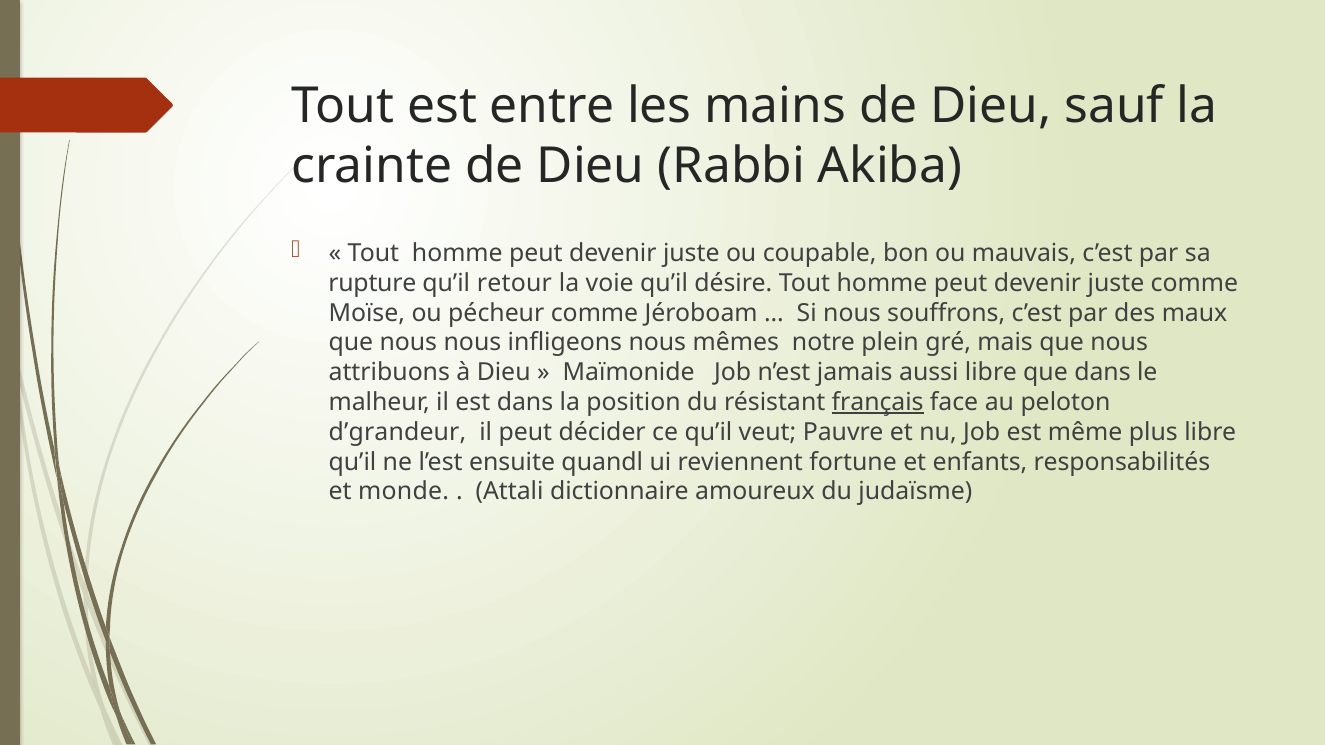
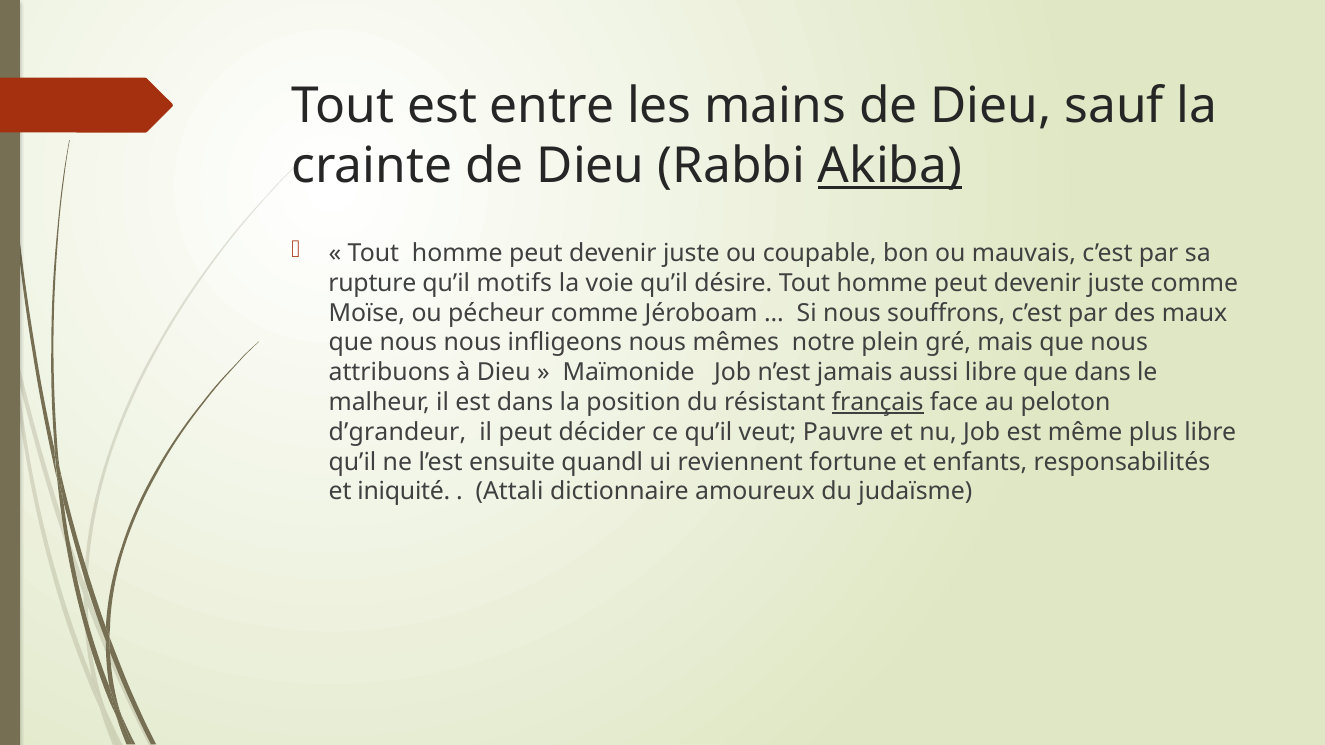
Akiba underline: none -> present (890, 166)
retour: retour -> motifs (514, 283)
monde: monde -> iniquité (404, 492)
